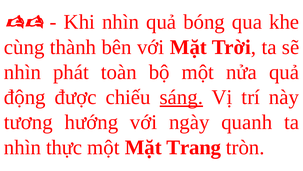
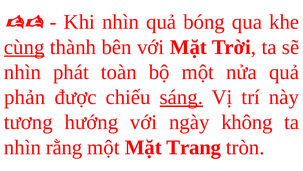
cùng underline: none -> present (24, 47)
động: động -> phản (25, 97)
quanh: quanh -> không (247, 122)
thực: thực -> rằng (64, 147)
